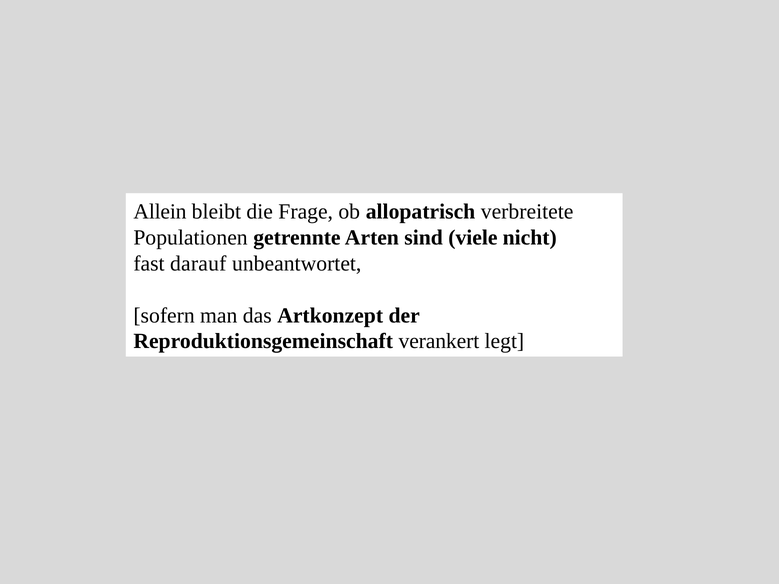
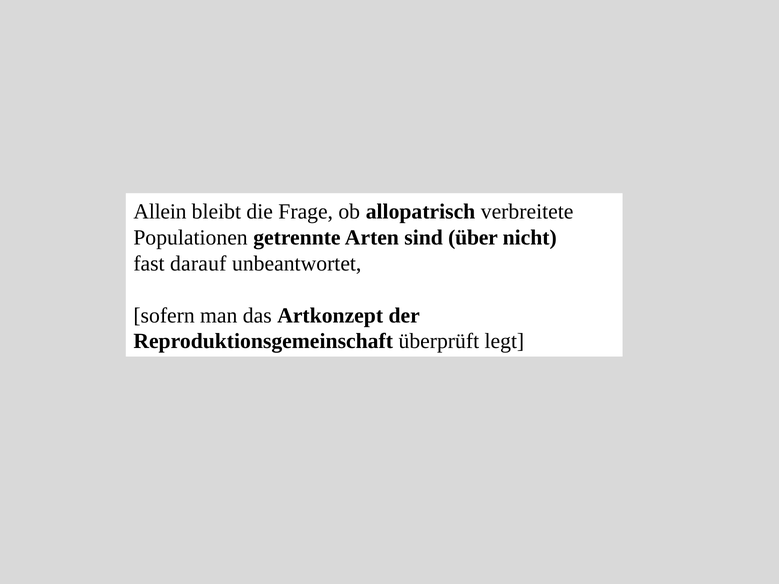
viele: viele -> über (473, 238)
verankert: verankert -> überprüft (439, 342)
